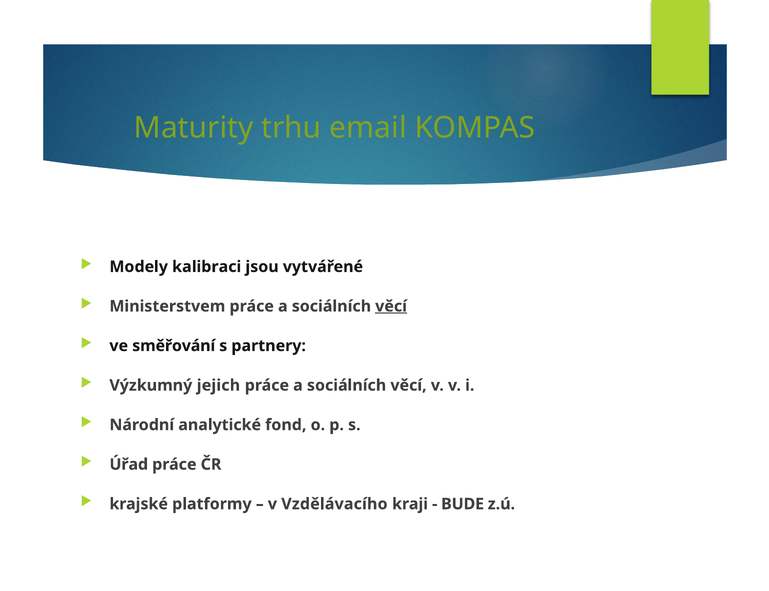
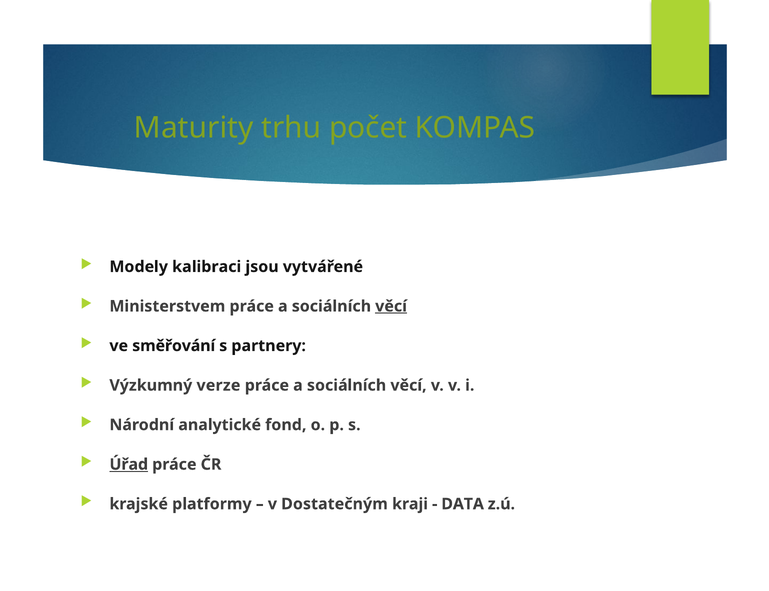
email: email -> počet (368, 128)
jejich: jejich -> verze (218, 385)
Úřad underline: none -> present (129, 464)
Vzdělávacího: Vzdělávacího -> Dostatečným (334, 503)
BUDE: BUDE -> DATA (463, 503)
